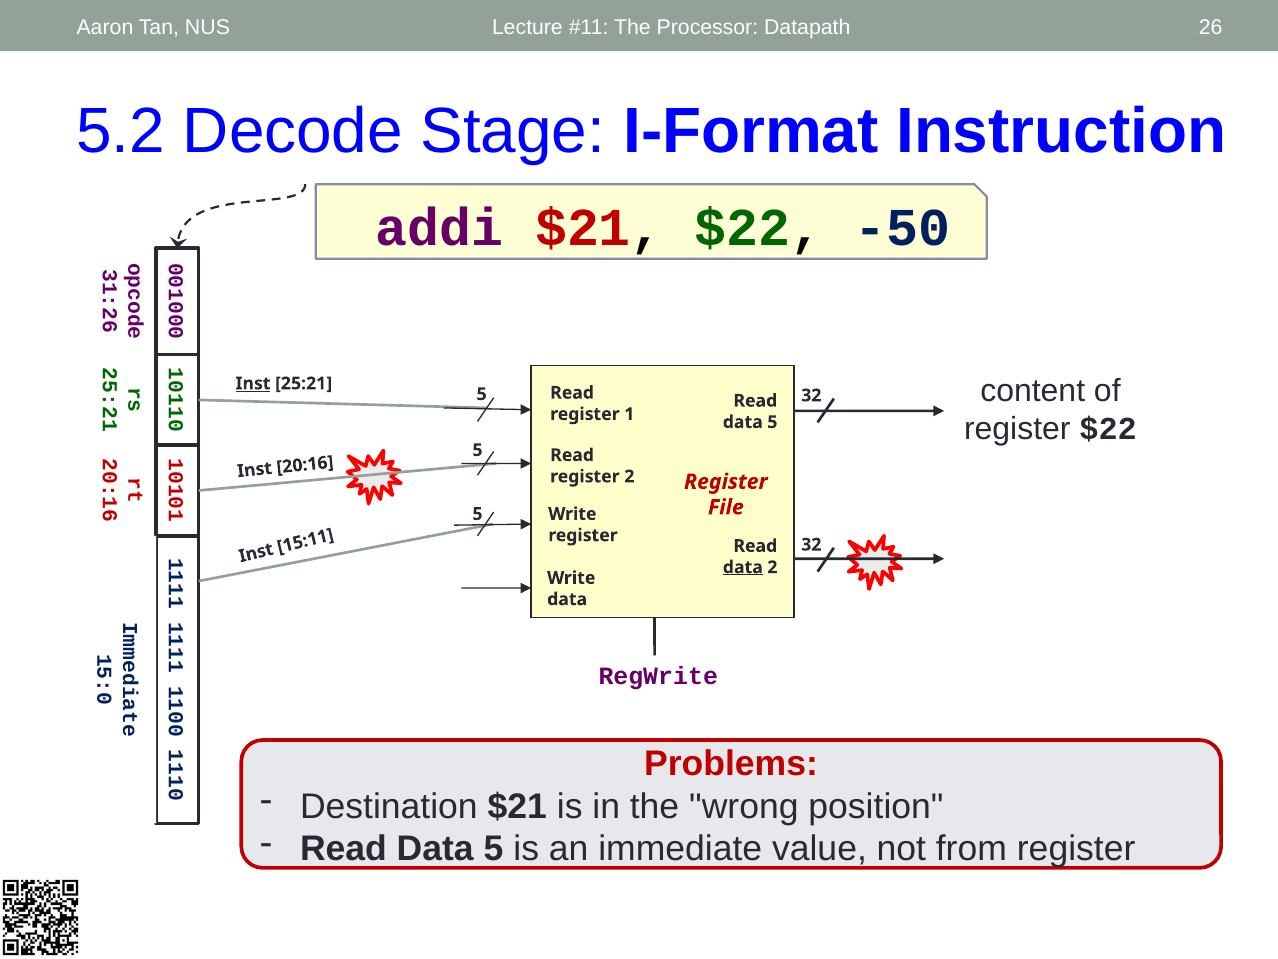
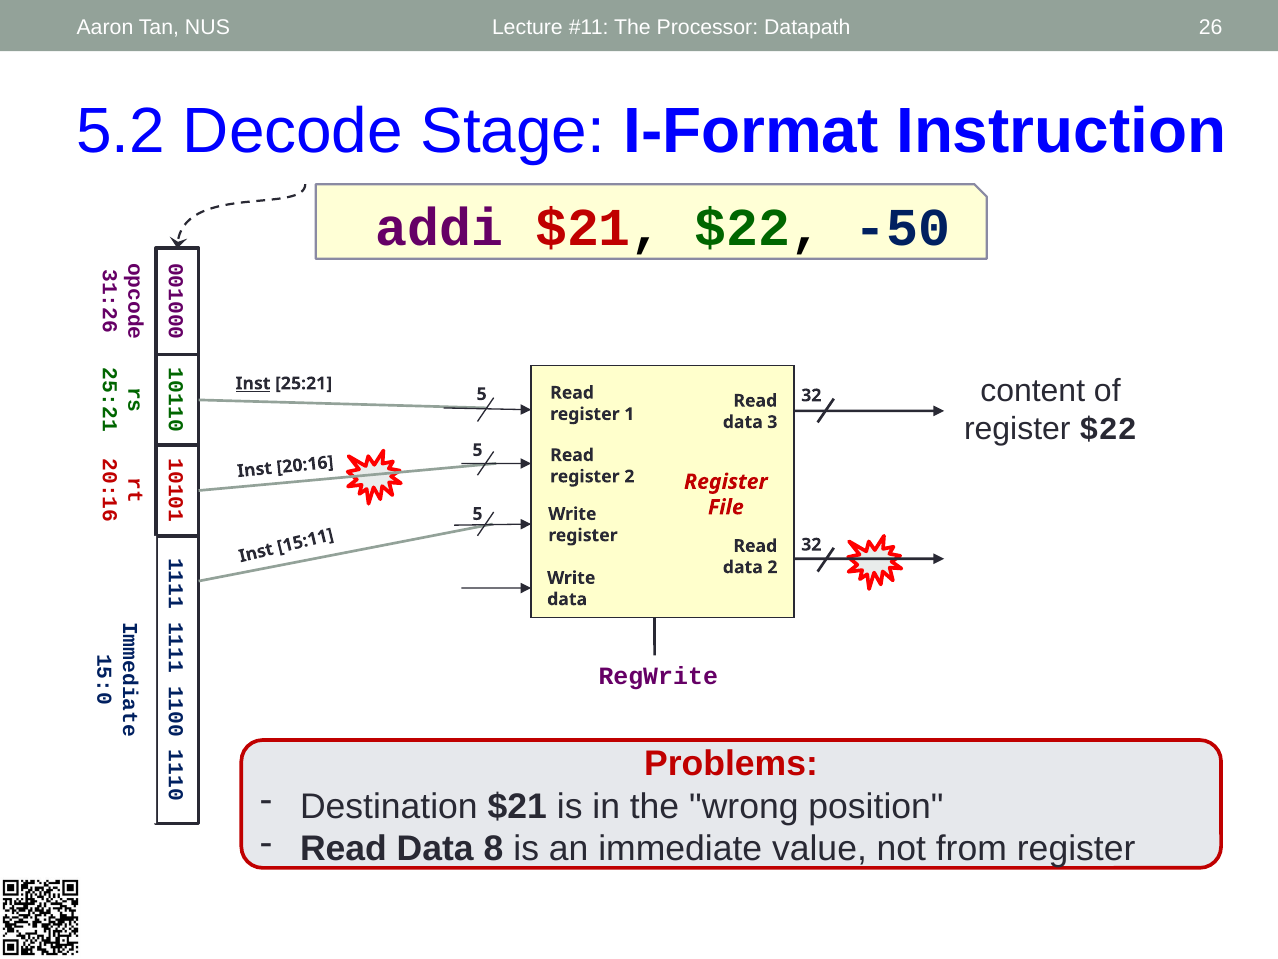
5: 5 -> 3 (772, 422)
data underline: present -> none (743, 567)
5: 5 -> 8 (494, 849)
